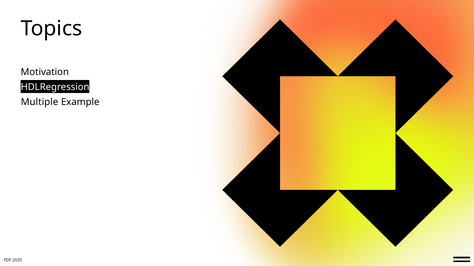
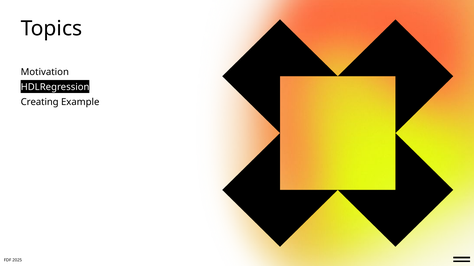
Multiple: Multiple -> Creating (40, 102)
